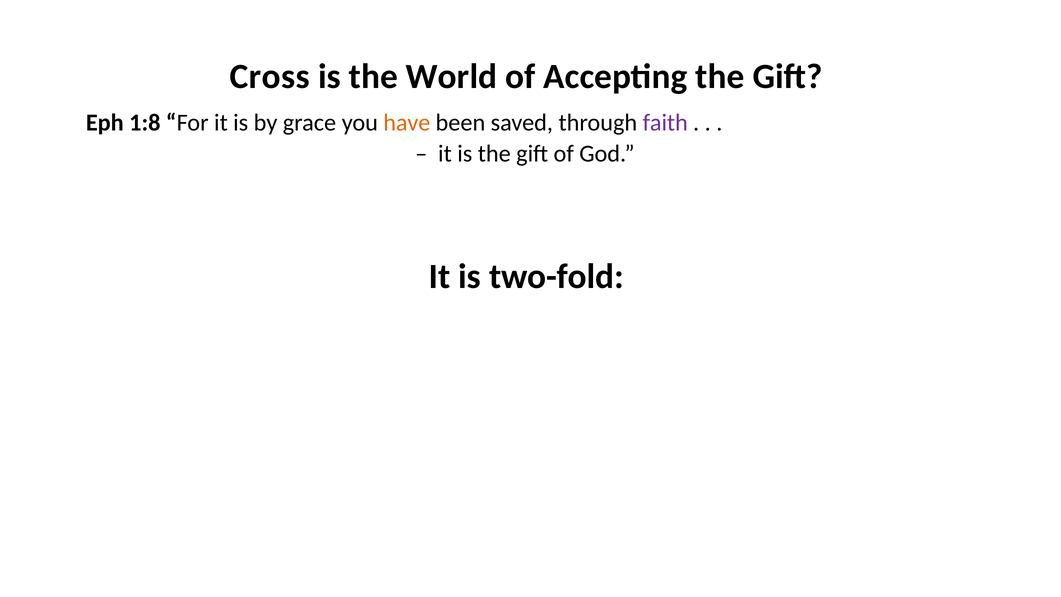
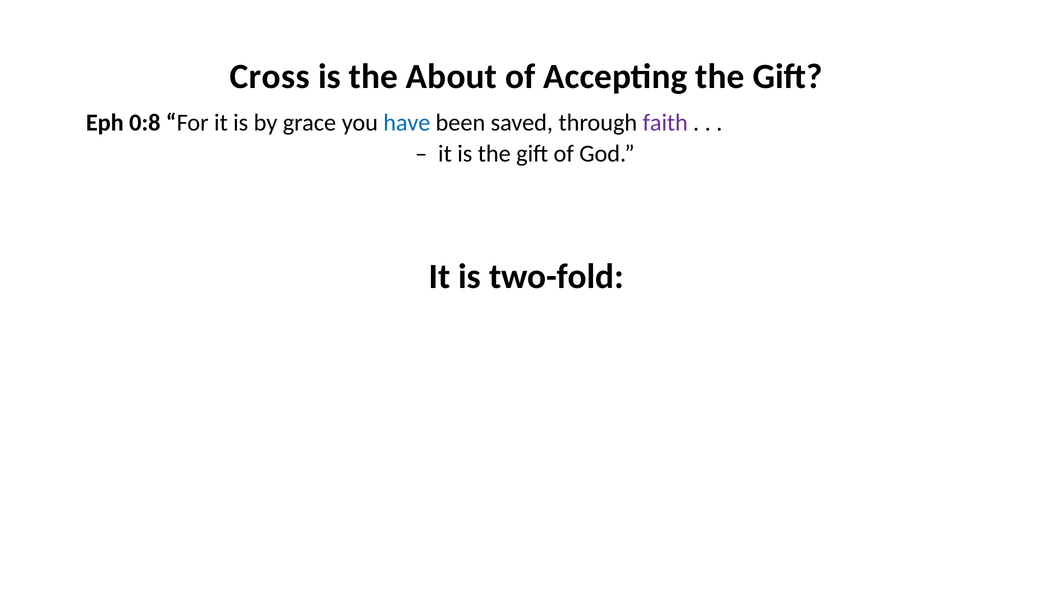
World: World -> About (451, 77)
1:8: 1:8 -> 0:8 (145, 123)
have colour: orange -> blue (407, 123)
